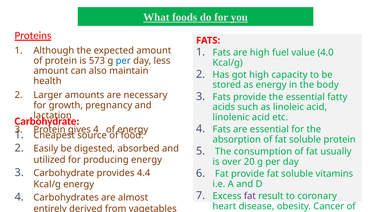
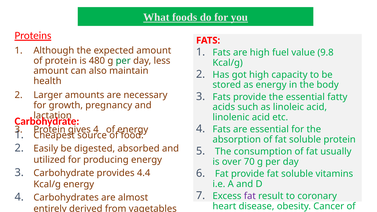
4.0: 4.0 -> 9.8 (326, 53)
573: 573 -> 480 (97, 61)
per colour: blue -> green (123, 61)
20: 20 -> 70 (249, 162)
